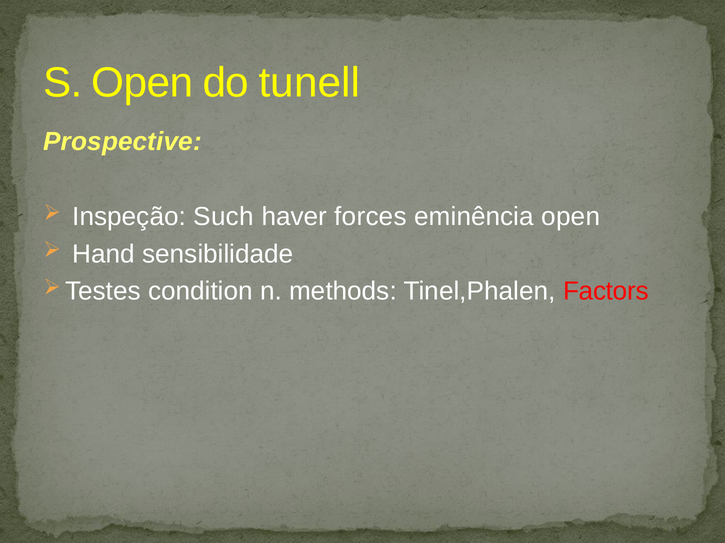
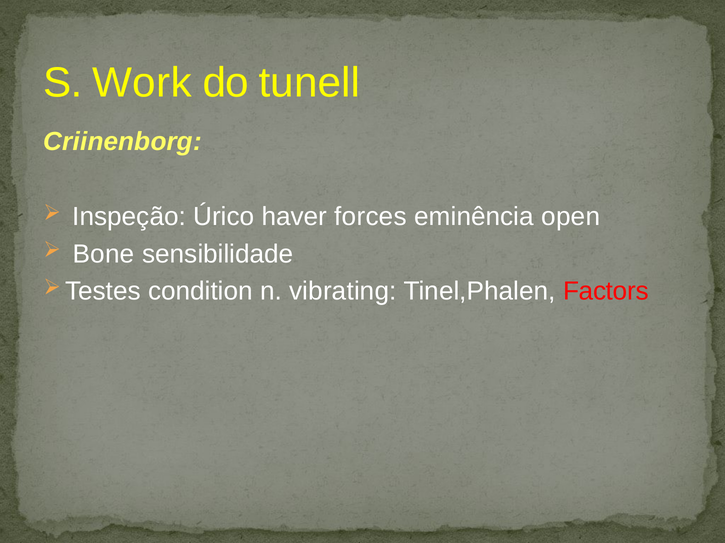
S Open: Open -> Work (142, 83)
Prospective: Prospective -> Criinenborg (123, 142)
Such: Such -> Úrico (224, 217)
Hand: Hand -> Bone (103, 254)
methods: methods -> vibrating (343, 292)
